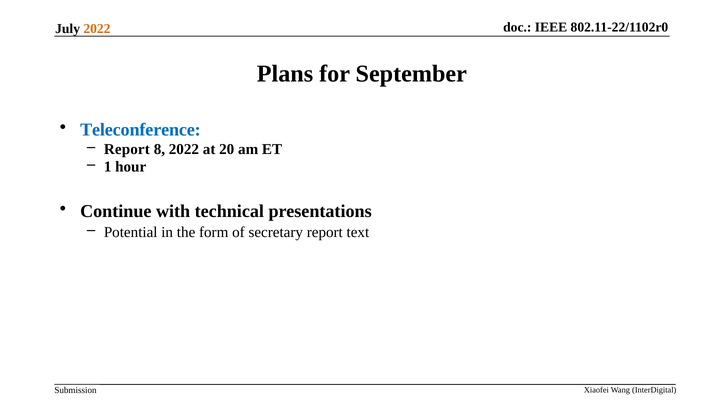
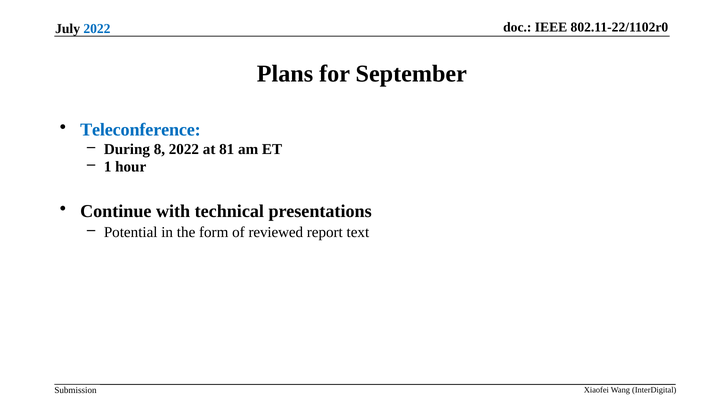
2022 colour: orange -> blue (97, 29)
Report: Report -> During (127, 150)
20: 20 -> 81 (227, 150)
secretary: secretary -> reviewed (276, 232)
